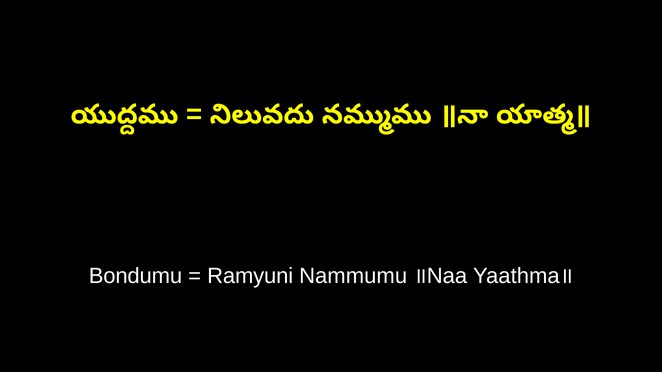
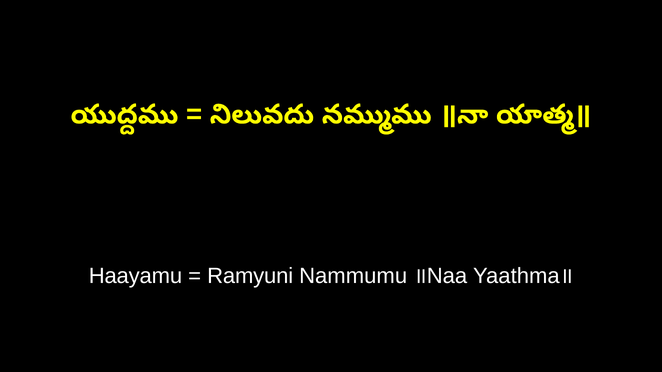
Bondumu: Bondumu -> Haayamu (135, 276)
